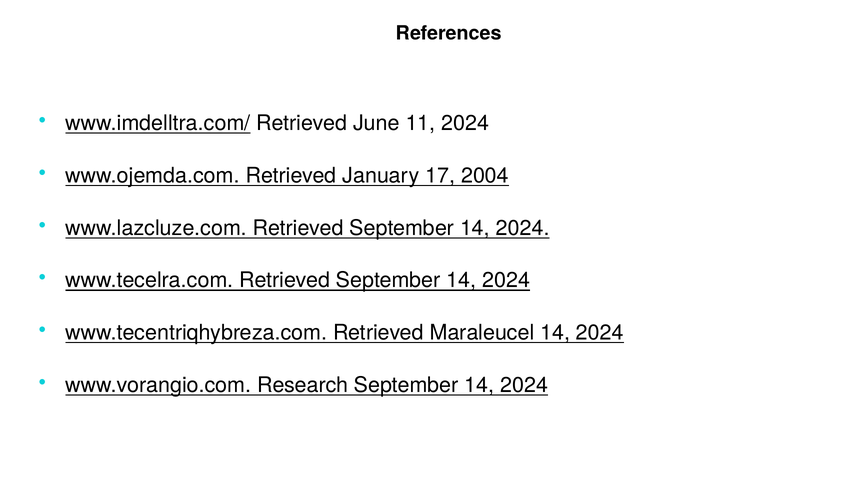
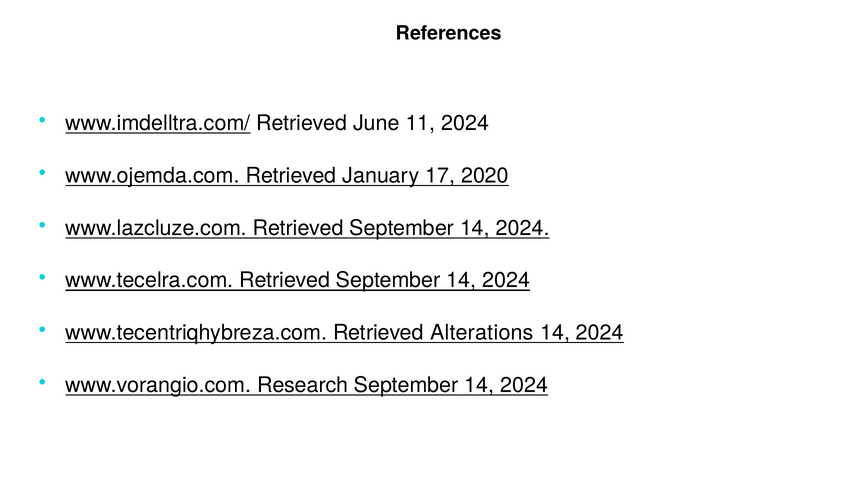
2004: 2004 -> 2020 (485, 176)
Maraleucel: Maraleucel -> Alterations (482, 333)
